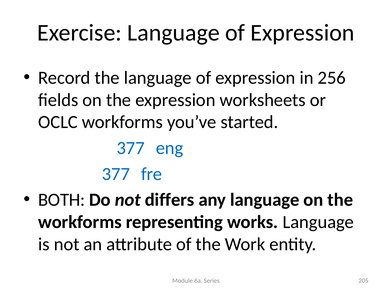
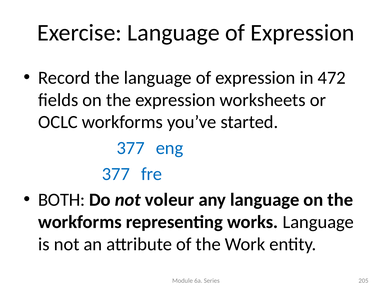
256: 256 -> 472 (332, 78)
differs: differs -> voleur (170, 200)
